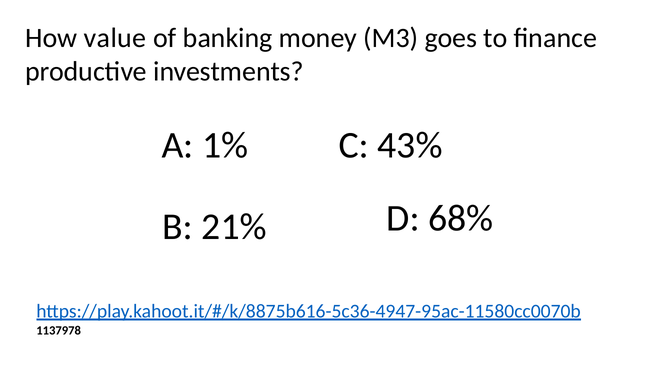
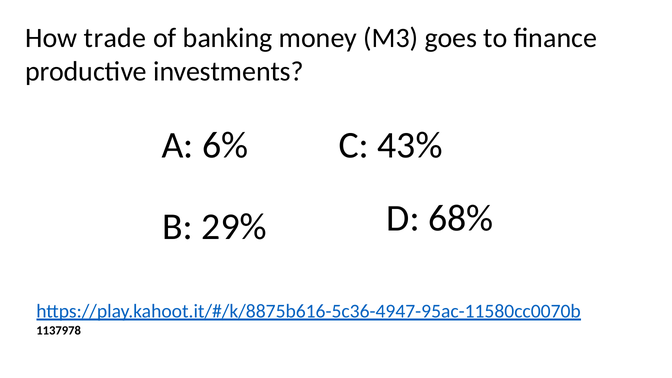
value: value -> trade (115, 38)
1%: 1% -> 6% (225, 145)
21%: 21% -> 29% (234, 227)
